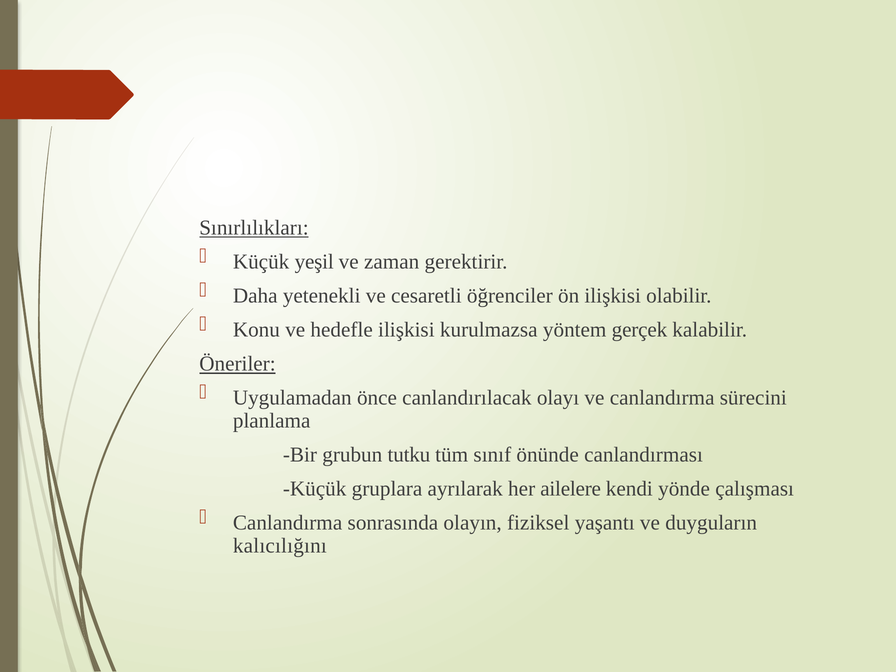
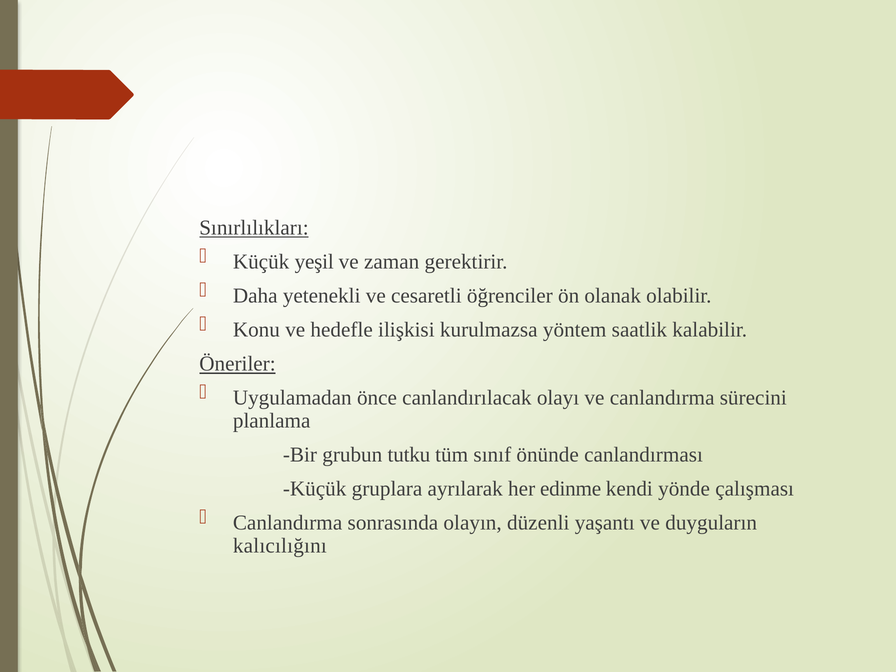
ön ilişkisi: ilişkisi -> olanak (613, 296)
gerçek: gerçek -> saatlik (639, 330)
ailelere: ailelere -> edinme (571, 489)
fiziksel: fiziksel -> düzenli (538, 523)
